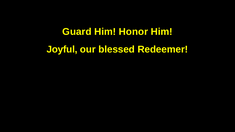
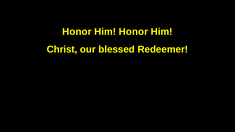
Guard: Guard -> Honor (77, 32)
Joyful: Joyful -> Christ (62, 49)
